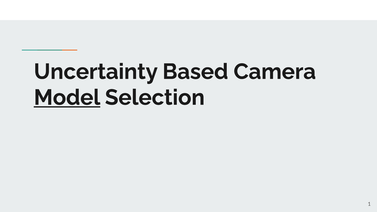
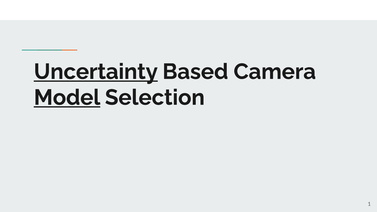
Uncertainty underline: none -> present (96, 72)
